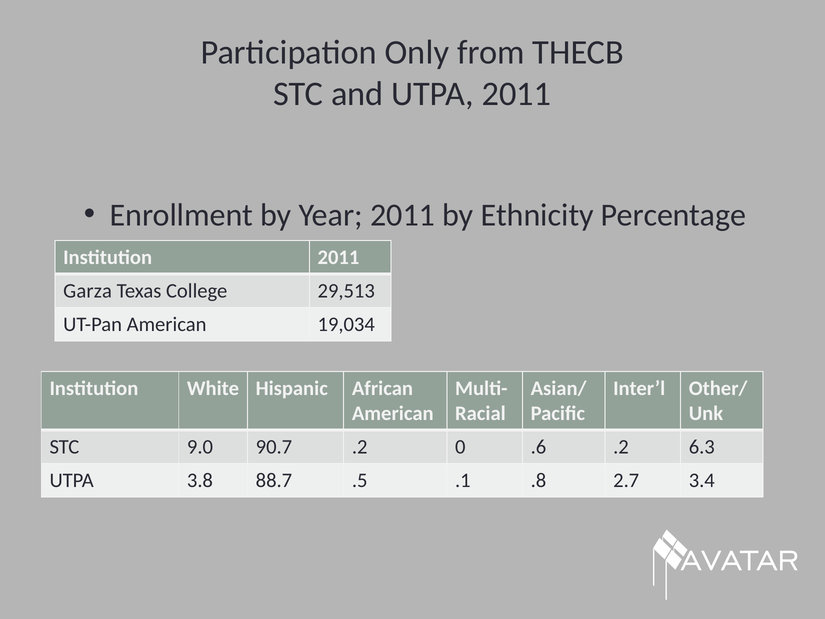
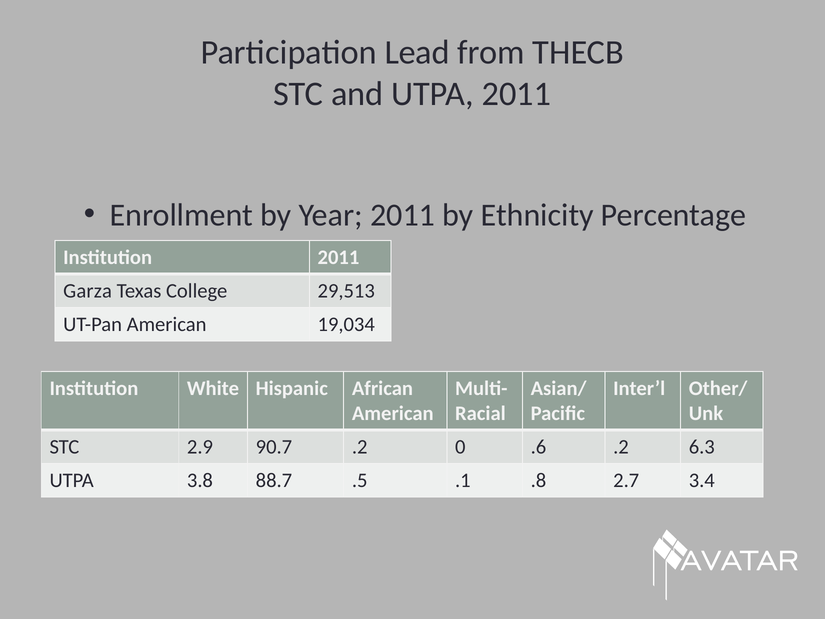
Only: Only -> Lead (417, 53)
9.0: 9.0 -> 2.9 (200, 447)
